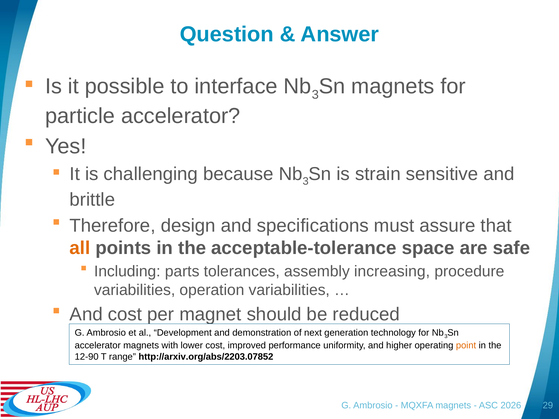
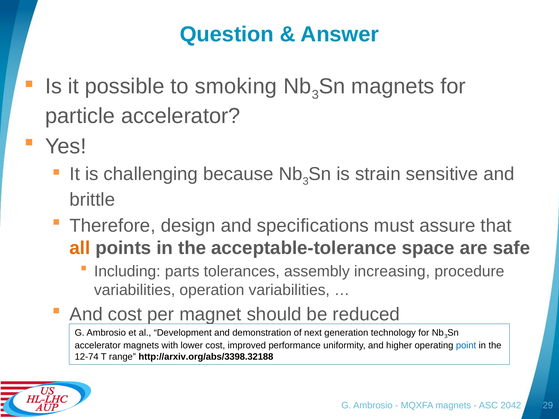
interface: interface -> smoking (236, 86)
point colour: orange -> blue (466, 346)
12-90: 12-90 -> 12-74 (87, 357)
http://arxiv.org/abs/2203.07852: http://arxiv.org/abs/2203.07852 -> http://arxiv.org/abs/3398.32188 (206, 357)
2026: 2026 -> 2042 (511, 406)
